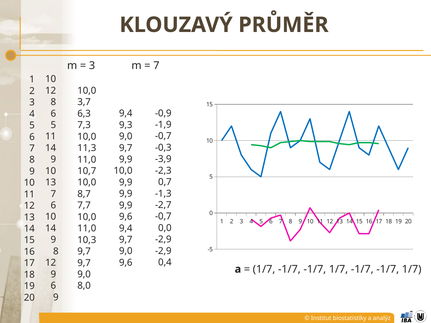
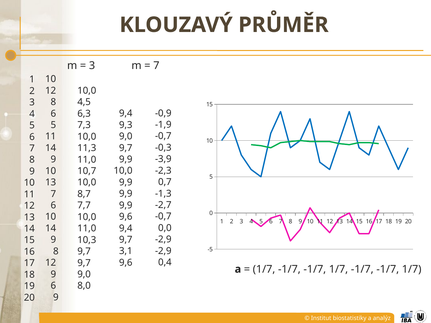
3,7: 3,7 -> 4,5 (84, 102)
9,0: 9,0 -> 3,1 (126, 251)
